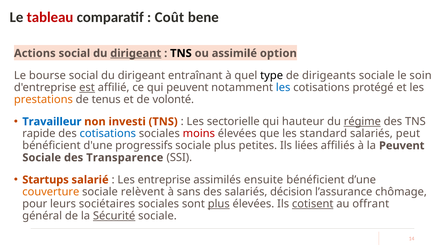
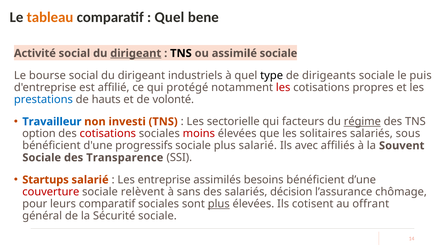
tableau colour: red -> orange (50, 17)
Coût: Coût -> Quel (169, 17)
Actions: Actions -> Activité (35, 53)
assimilé option: option -> sociale (278, 53)
entraînant: entraînant -> industriels (195, 76)
soin: soin -> puis (421, 76)
est underline: present -> none (87, 88)
qui peuvent: peuvent -> protégé (187, 88)
les colour: blue -> red (283, 88)
protégé: protégé -> propres (373, 88)
prestations colour: orange -> blue (43, 100)
tenus: tenus -> hauts (106, 100)
hauteur: hauteur -> facteurs (303, 122)
rapide: rapide -> option (39, 134)
cotisations colour: blue -> red (108, 134)
standard: standard -> solitaires (323, 134)
peut: peut -> sous (408, 134)
plus petites: petites -> salarié (258, 146)
liées: liées -> avec (306, 146)
la Peuvent: Peuvent -> Souvent (402, 146)
ensuite: ensuite -> besoins (264, 180)
couverture colour: orange -> red (51, 192)
leurs sociétaires: sociétaires -> comparatif (107, 204)
cotisent underline: present -> none (313, 204)
Sécurité underline: present -> none (114, 216)
